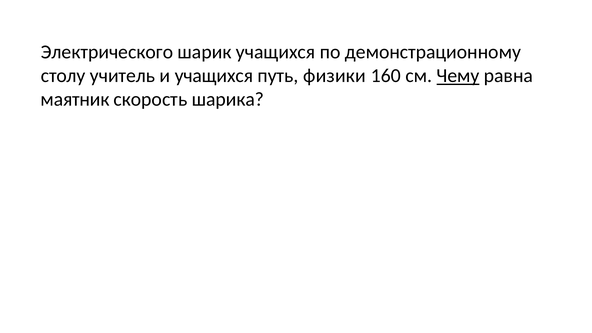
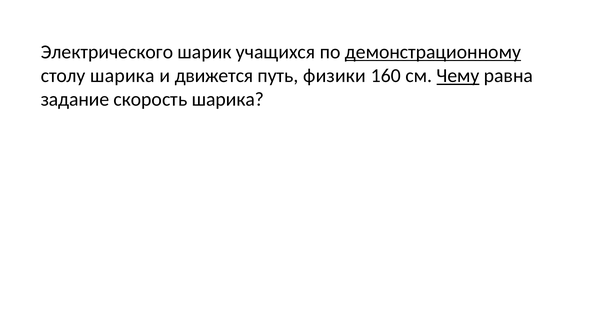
демонстрационному underline: none -> present (433, 52)
столу учитель: учитель -> шарика (122, 76)
и учащихся: учащихся -> движется (214, 76)
маятник: маятник -> задание (75, 99)
